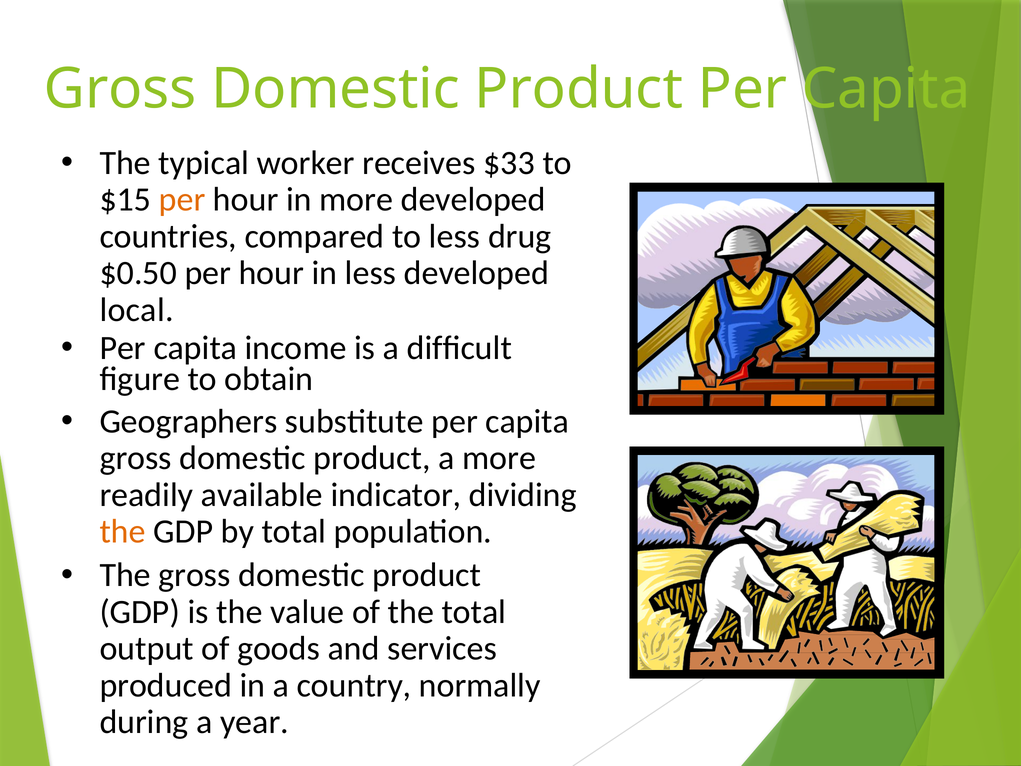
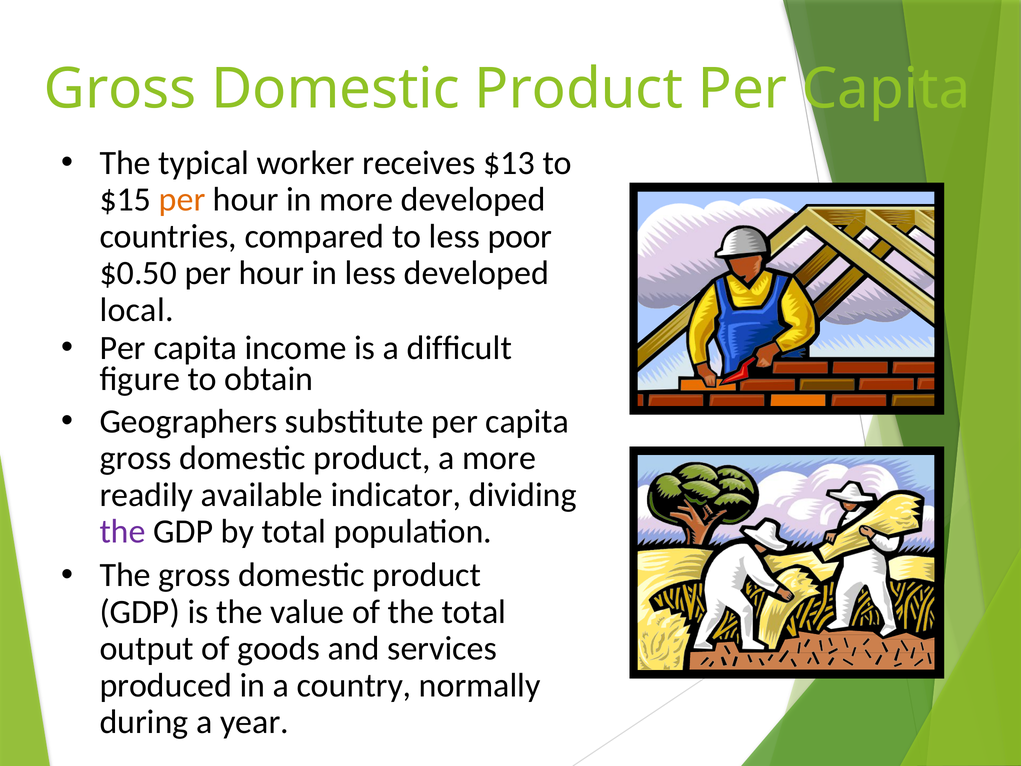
$33: $33 -> $13 (509, 163)
drug: drug -> poor (520, 236)
the colour: orange -> purple (123, 532)
